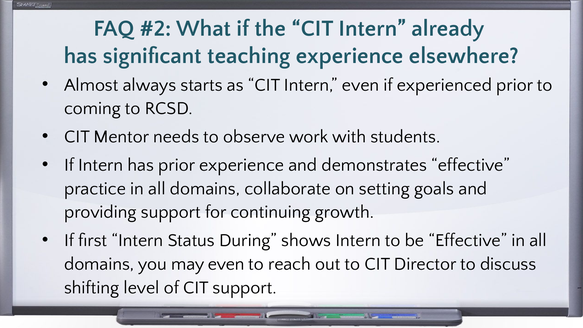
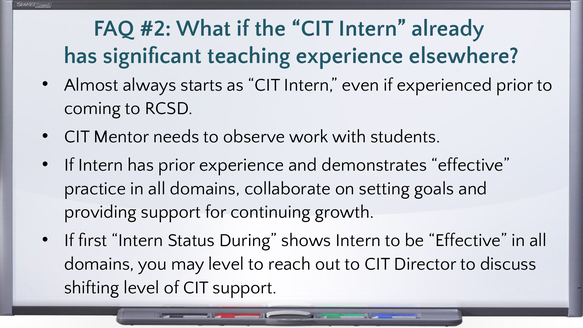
may even: even -> level (226, 264)
